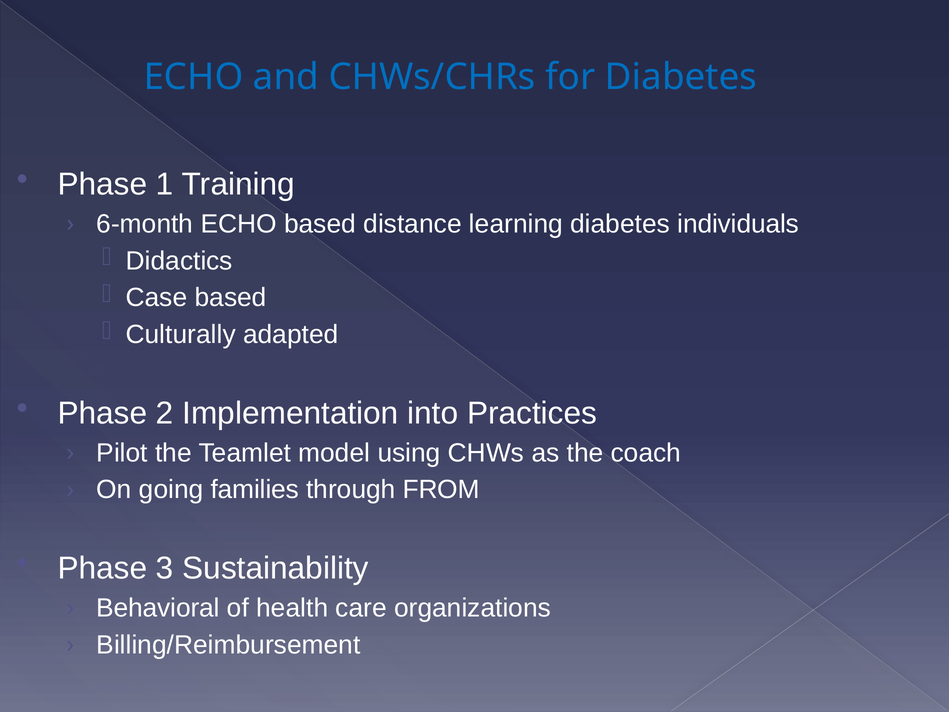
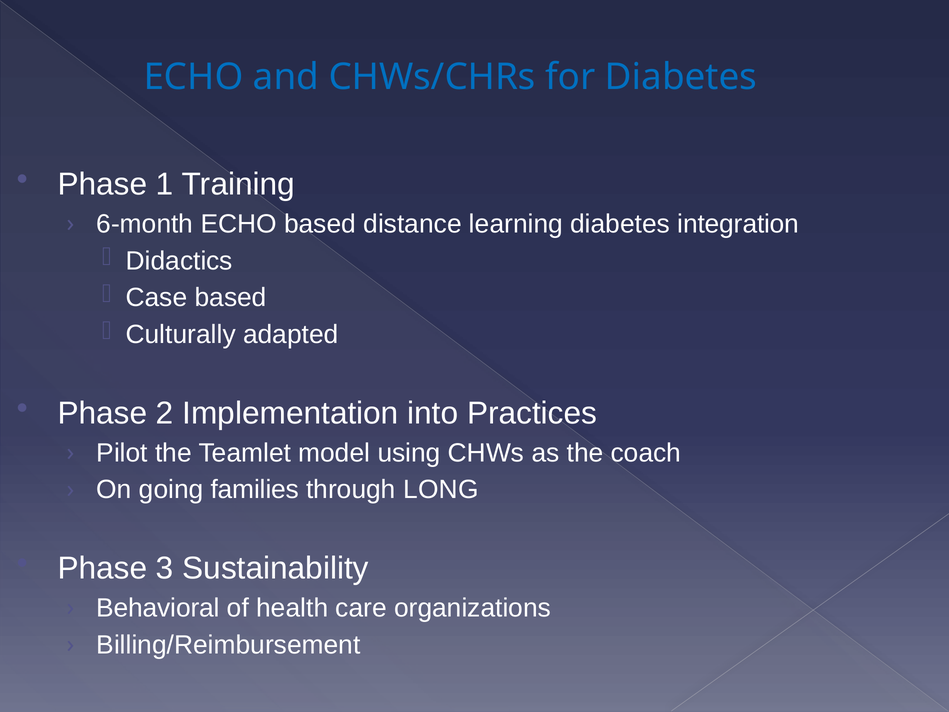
individuals: individuals -> integration (738, 224)
FROM: FROM -> LONG (441, 490)
